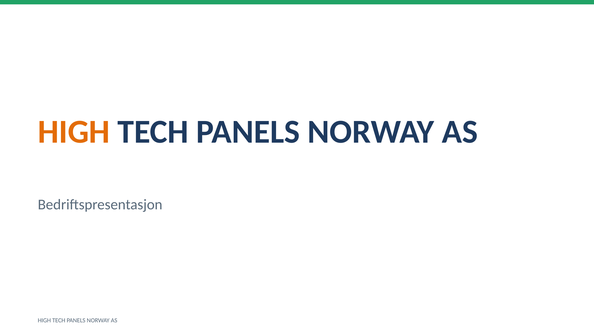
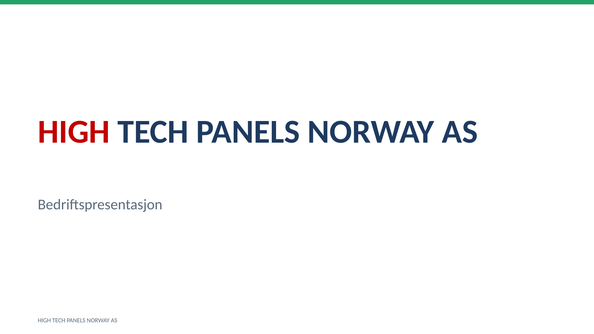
HIGH colour: orange -> red (74, 132)
